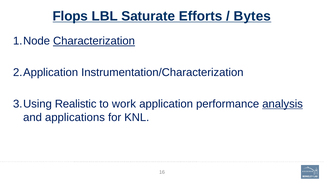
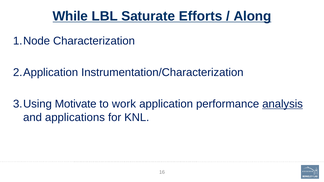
Flops: Flops -> While (70, 16)
Bytes: Bytes -> Along (252, 16)
Characterization underline: present -> none (94, 41)
Realistic: Realistic -> Motivate (76, 104)
